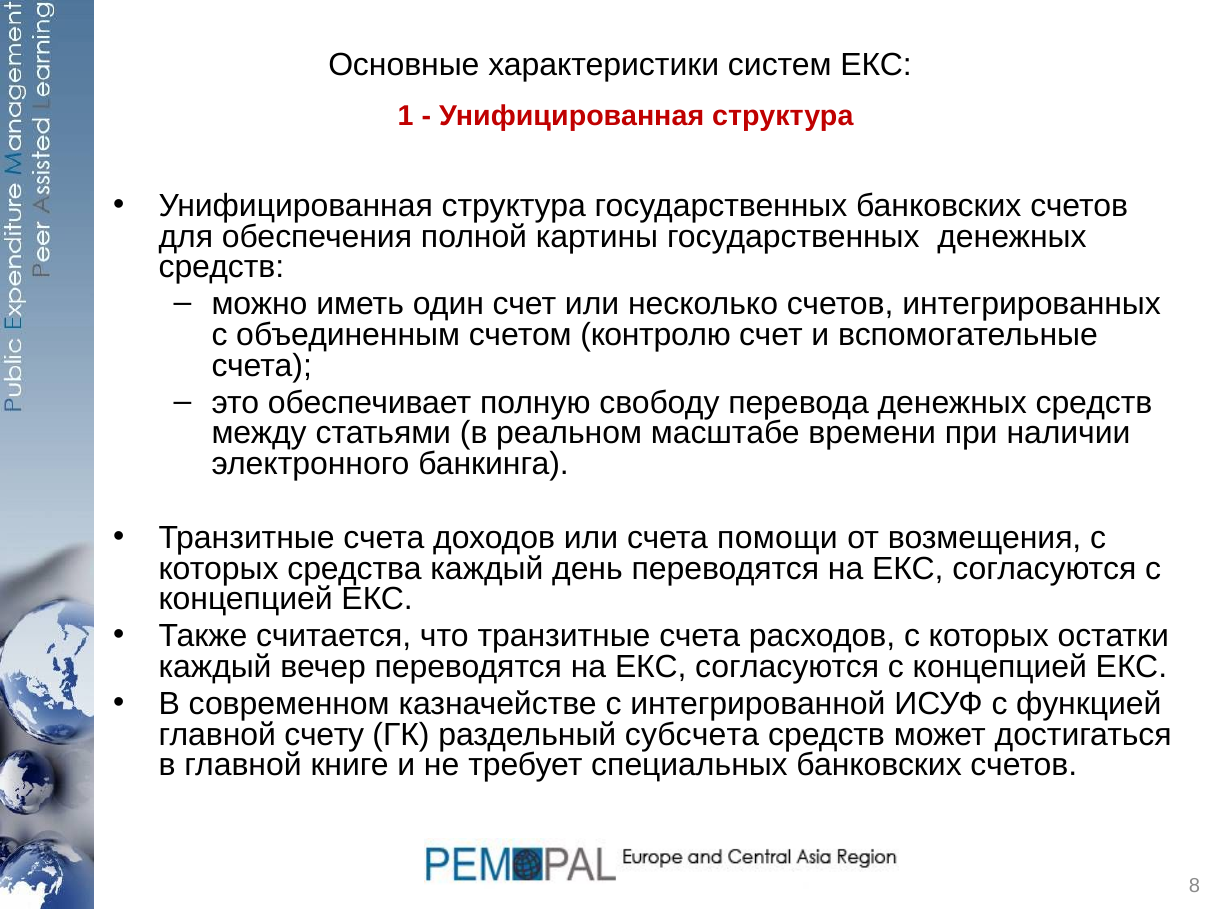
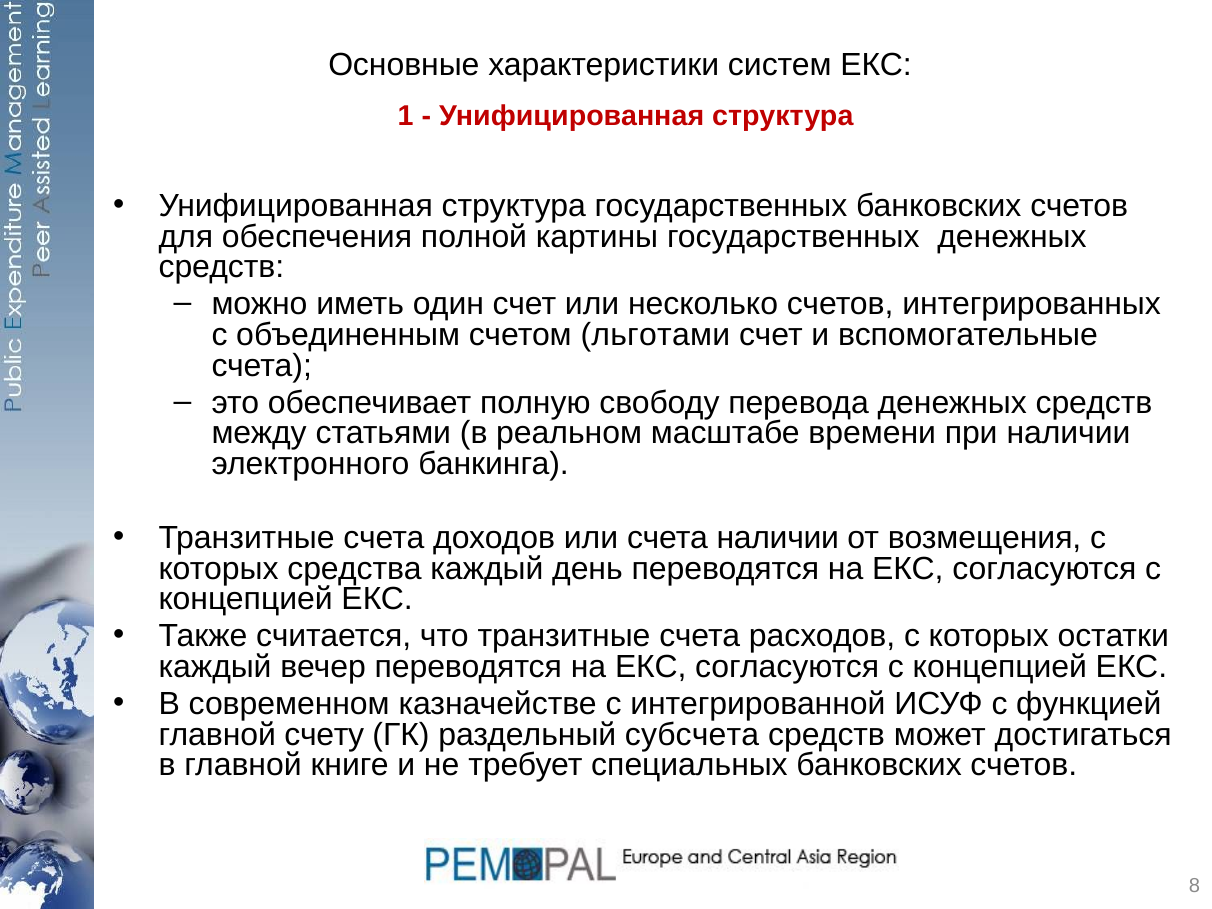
контролю: контролю -> льготами (655, 335)
счета помощи: помощи -> наличии (778, 538)
